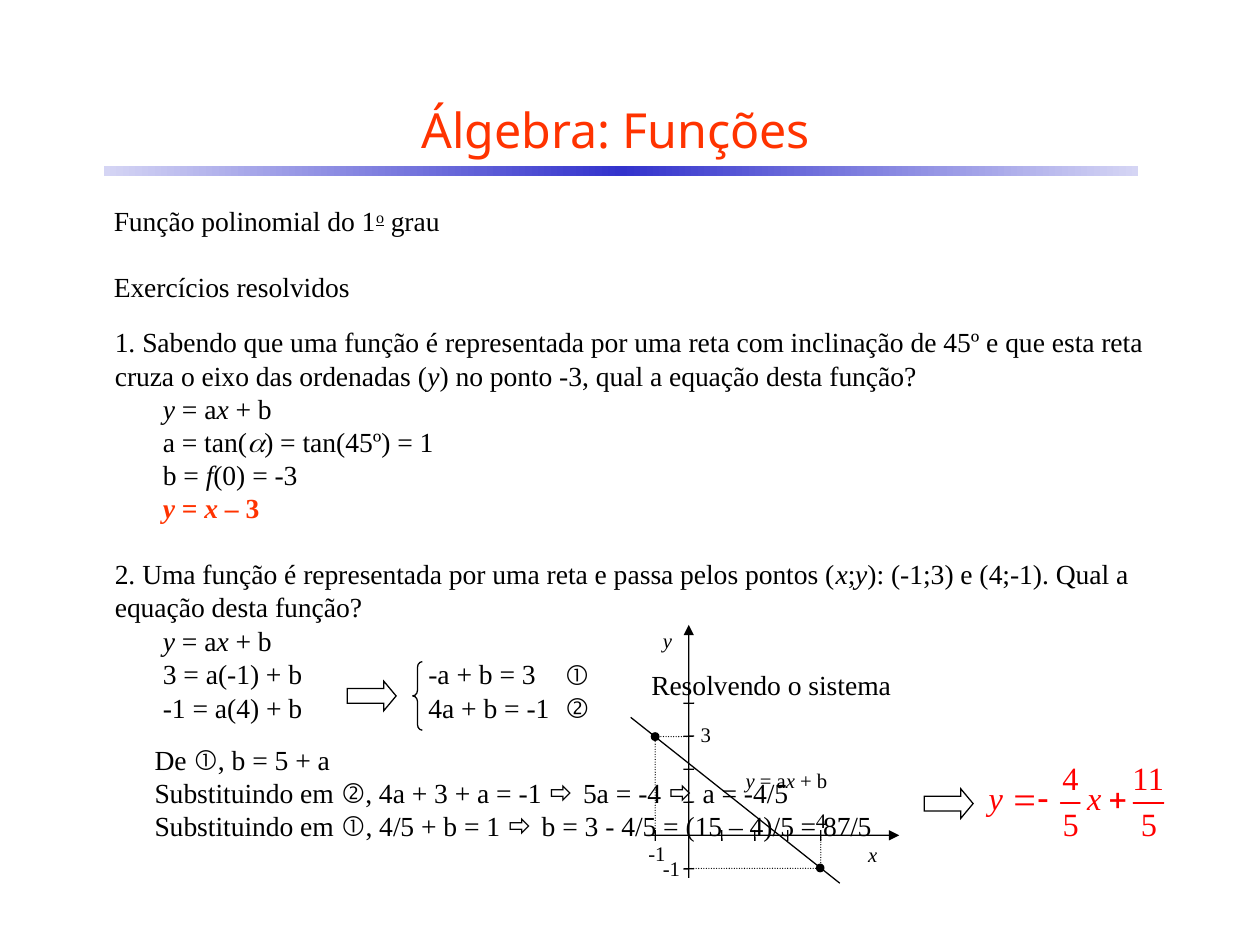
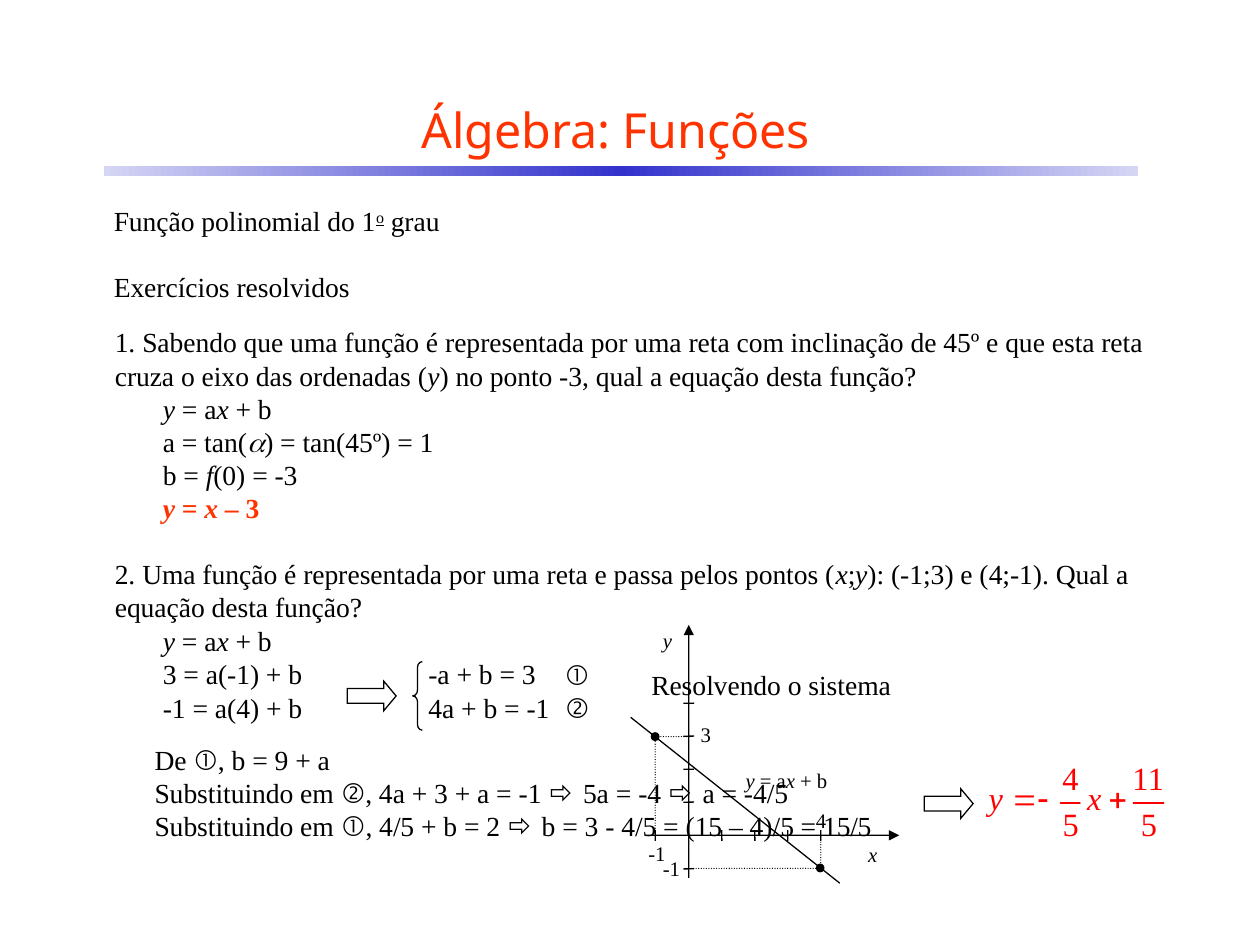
5: 5 -> 9 (282, 760)
1: 1 -> 2 (493, 827)
87/5: 87/5 -> 15/5 (847, 827)
